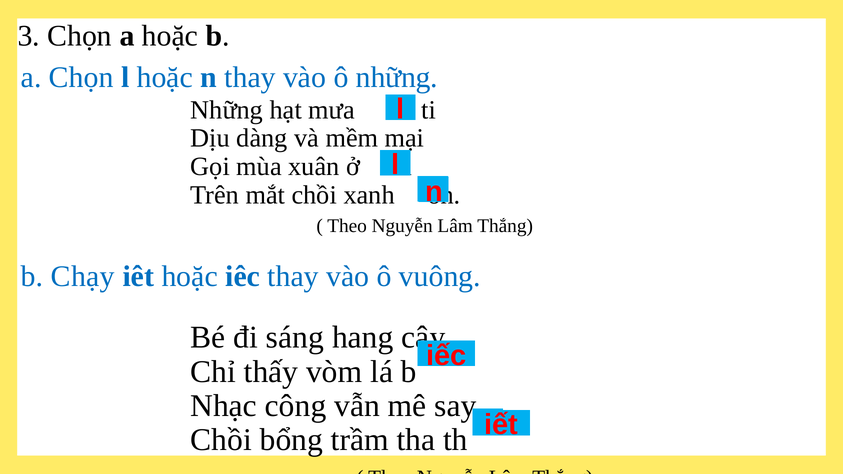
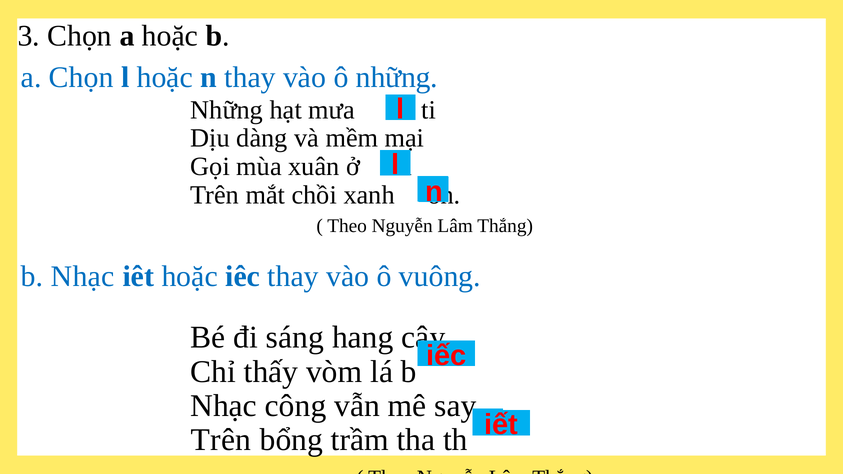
Chạy: Chạy -> Nhạc (83, 276)
Chồi: Chồi -> Trên (221, 440)
